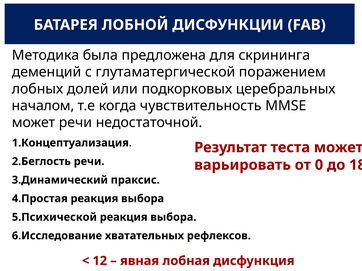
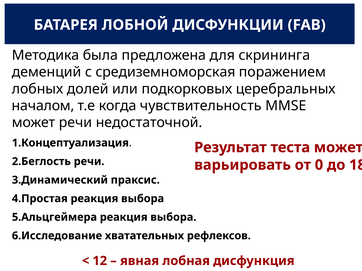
глутаматергической: глутаматергической -> средиземноморская (166, 72)
5.Психической: 5.Психической -> 5.Альцгеймера (54, 218)
